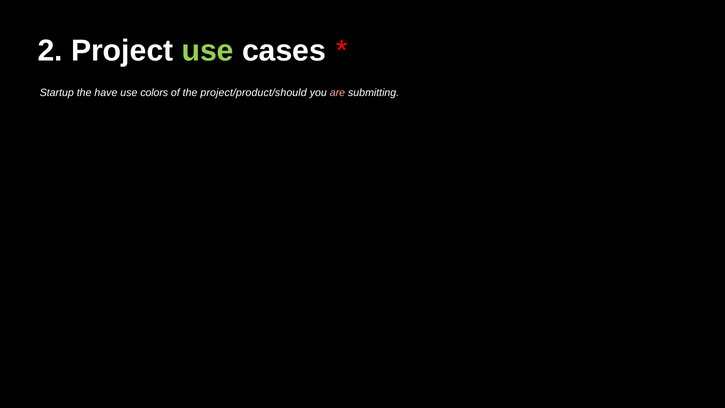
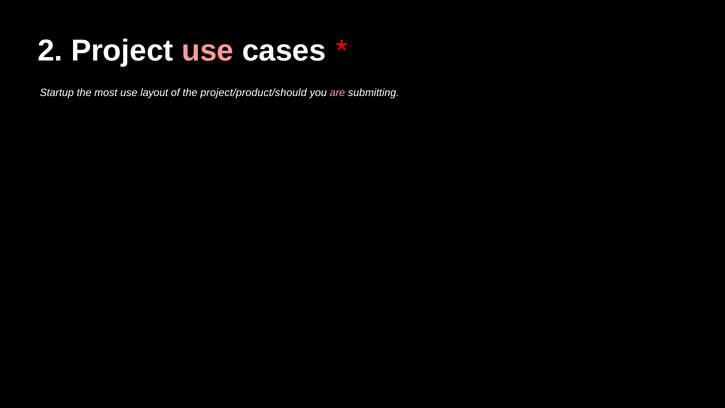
use colour: light green -> pink (208, 51)
have: have -> most (106, 93)
colors: colors -> layout (154, 93)
